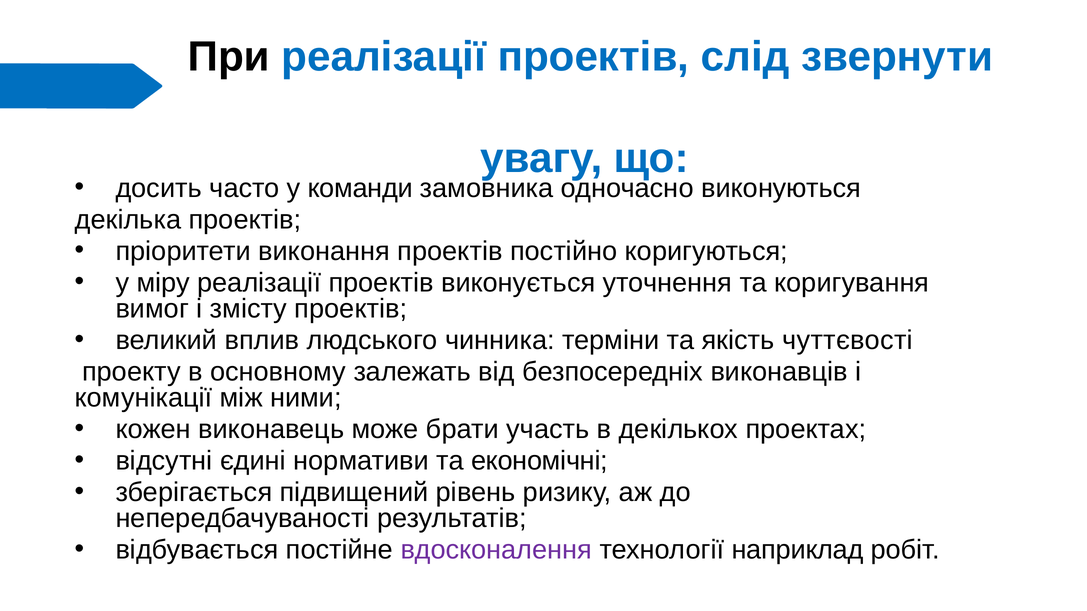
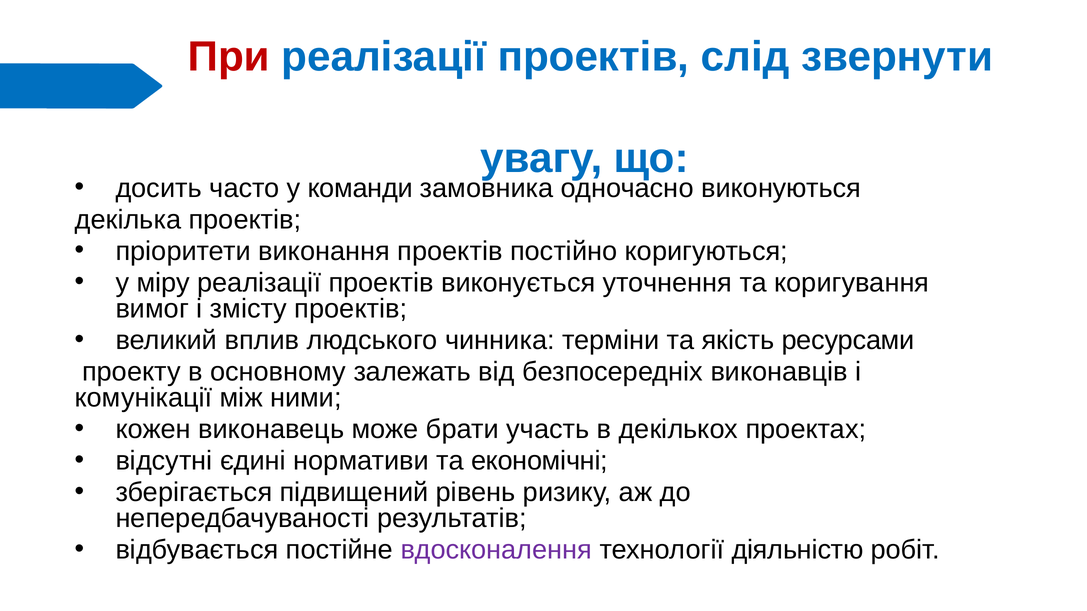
При colour: black -> red (229, 57)
чуттєвості: чуттєвості -> ресурсами (848, 340)
наприклад: наприклад -> діяльністю (798, 550)
